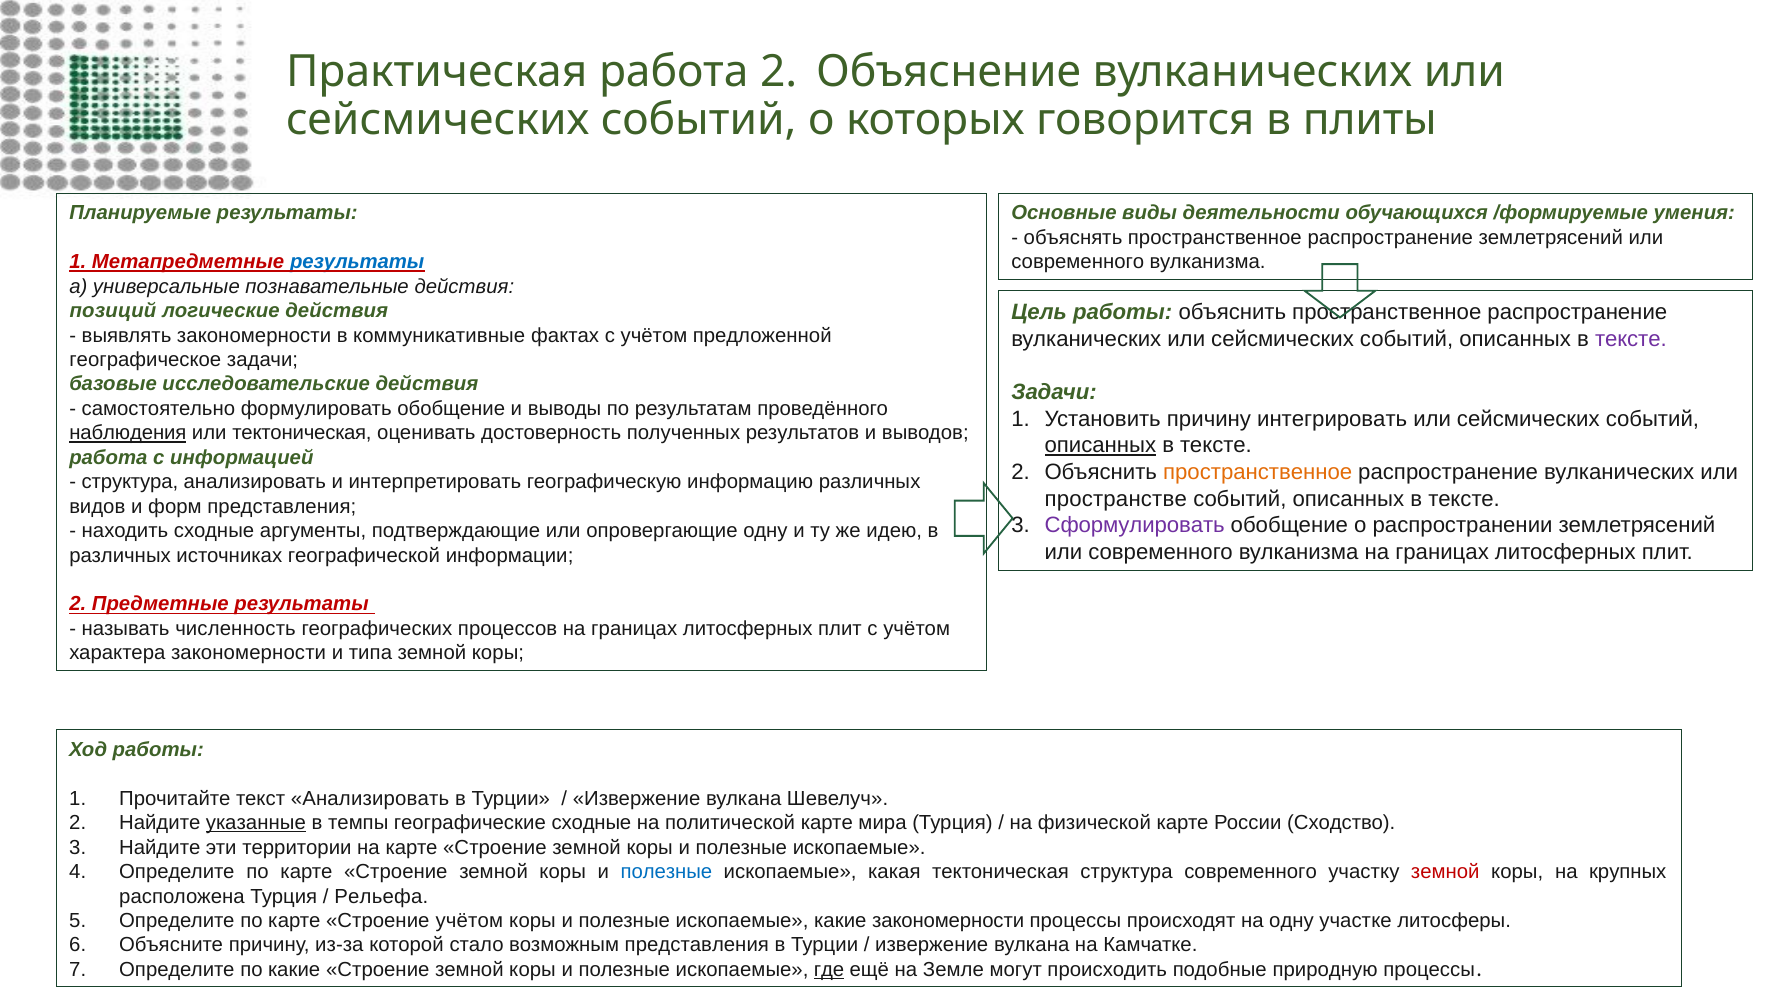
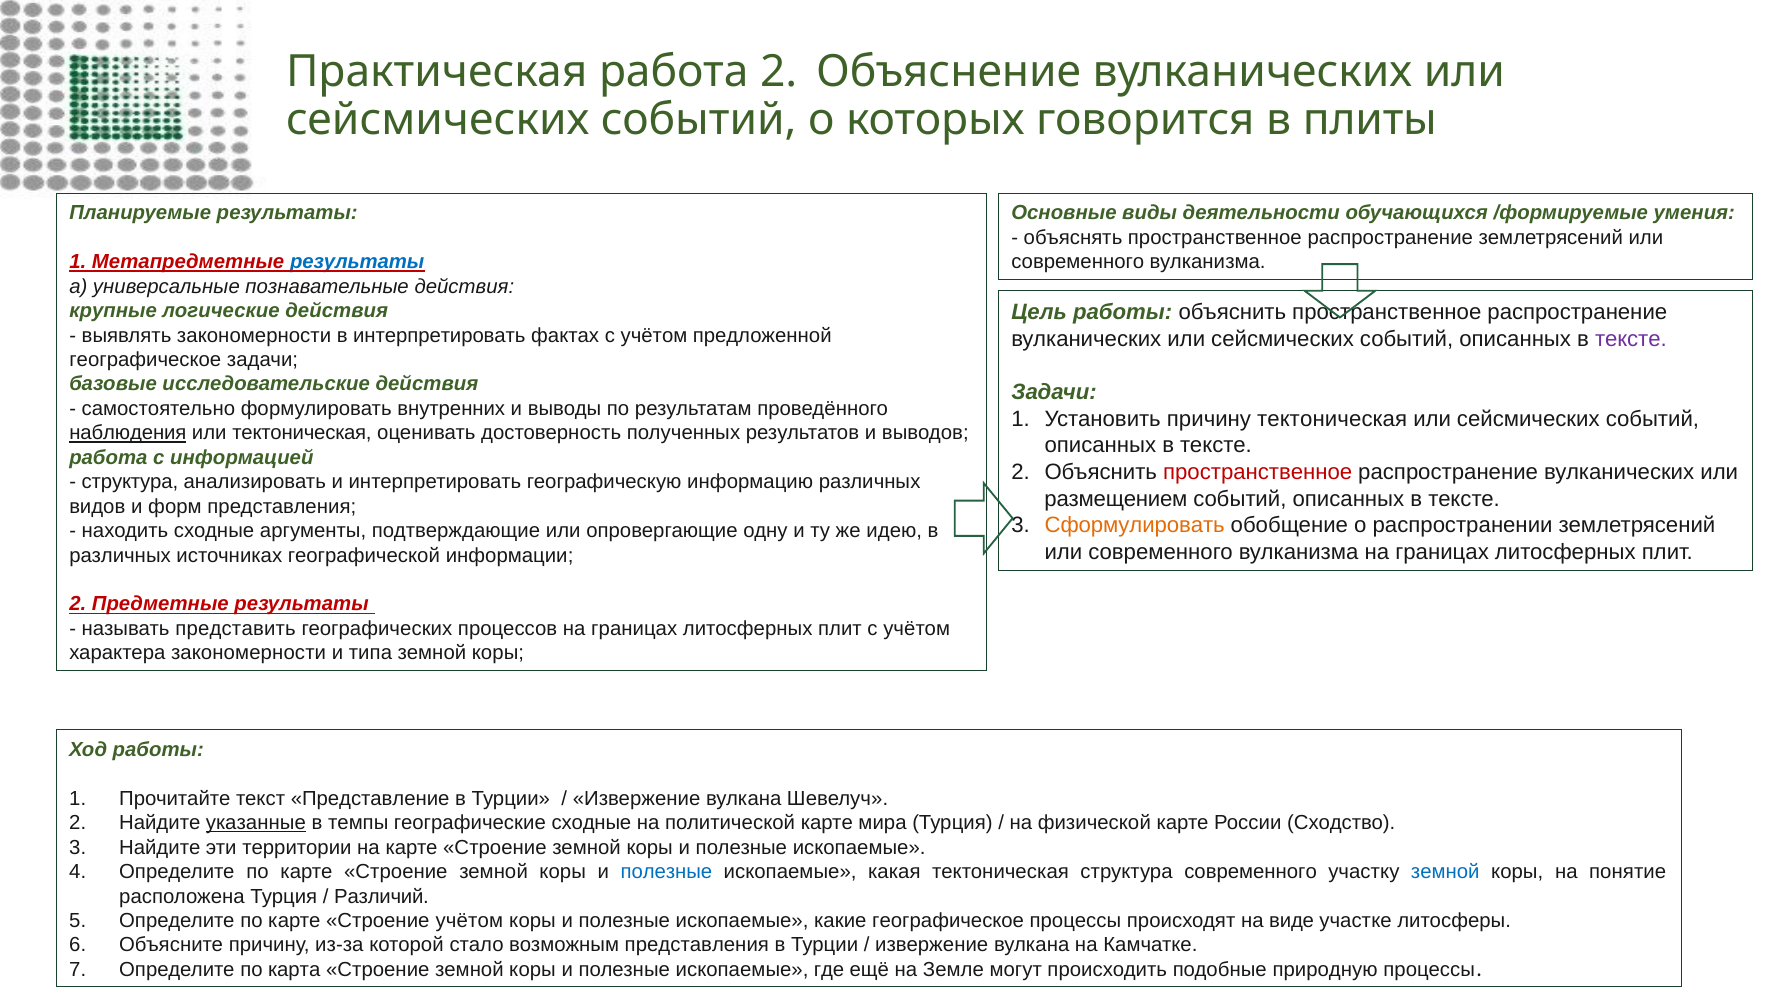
позиций: позиций -> крупные (113, 311)
в коммуникативные: коммуникативные -> интерпретировать (439, 335)
формулировать обобщение: обобщение -> внутренних (451, 409)
причину интегрировать: интегрировать -> тектоническая (1332, 419)
описанных underline: present -> none (1100, 445)
пространственное colour: orange -> red (1258, 472)
пространстве: пространстве -> размещением (1116, 499)
Сформулировать colour: purple -> orange (1135, 525)
численность: численность -> представить (235, 629)
текст Анализировать: Анализировать -> Представление (370, 799)
земной colour: red -> blue (1445, 872)
крупных: крупных -> понятие (1628, 872)
Рельефа: Рельефа -> Различий (382, 896)
какие закономерности: закономерности -> географическое (948, 921)
на одну: одну -> виде (1292, 921)
по какие: какие -> карта (294, 970)
где underline: present -> none (829, 970)
